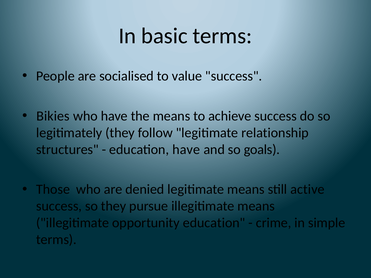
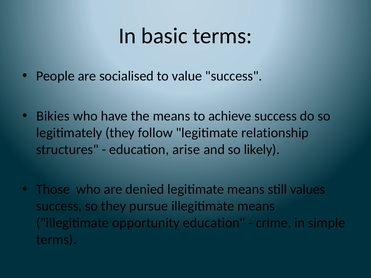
education have: have -> arise (186, 150)
goals: goals -> likely (262, 150)
active: active -> values (308, 190)
